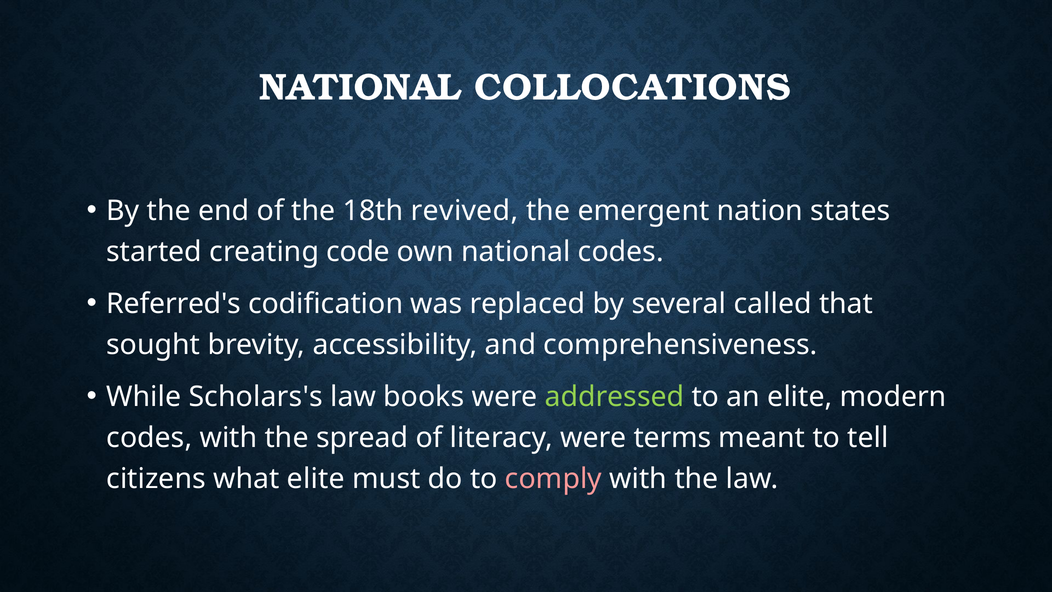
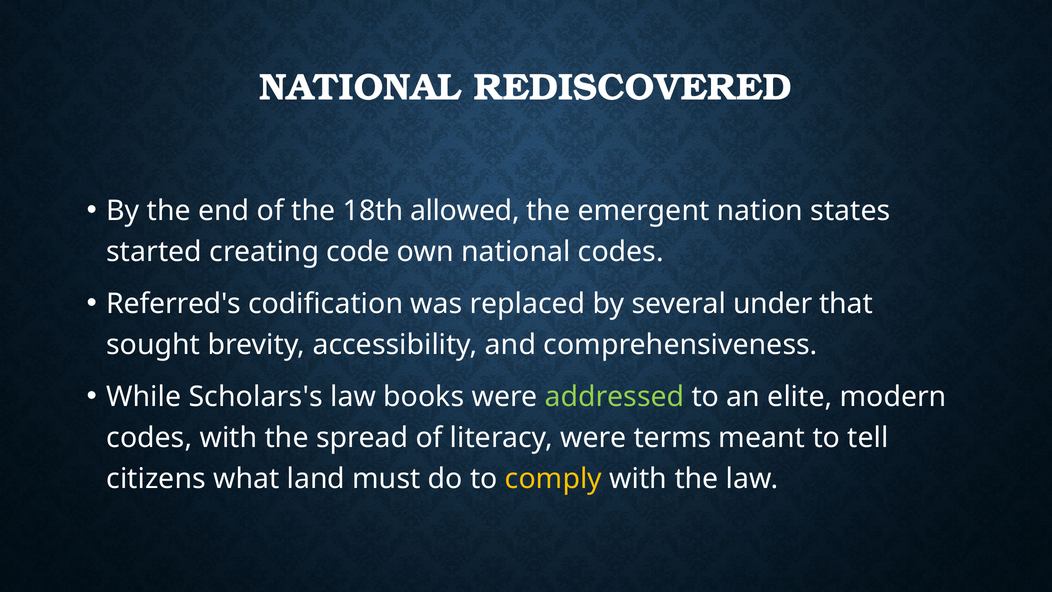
COLLOCATIONS: COLLOCATIONS -> REDISCOVERED (633, 87)
revived: revived -> allowed (465, 211)
called: called -> under (773, 304)
what elite: elite -> land (316, 479)
comply colour: pink -> yellow (553, 479)
